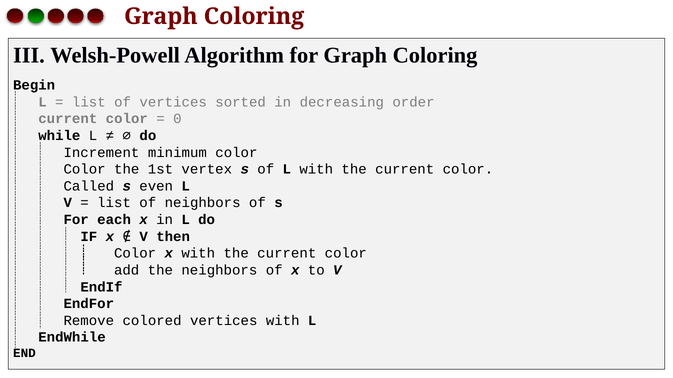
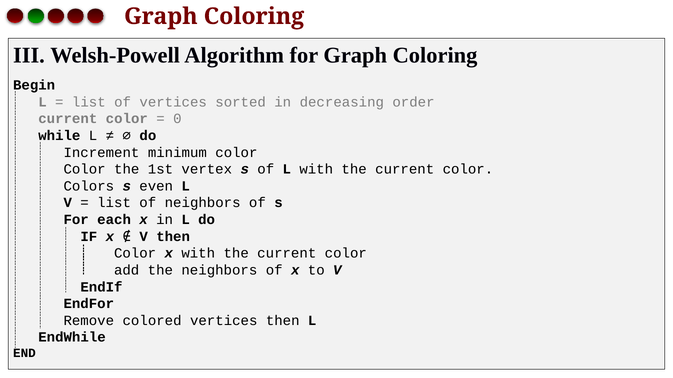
Called: Called -> Colors (89, 186)
vertices with: with -> then (283, 321)
